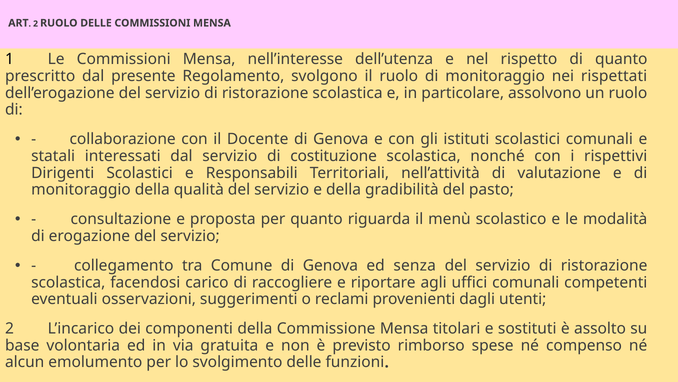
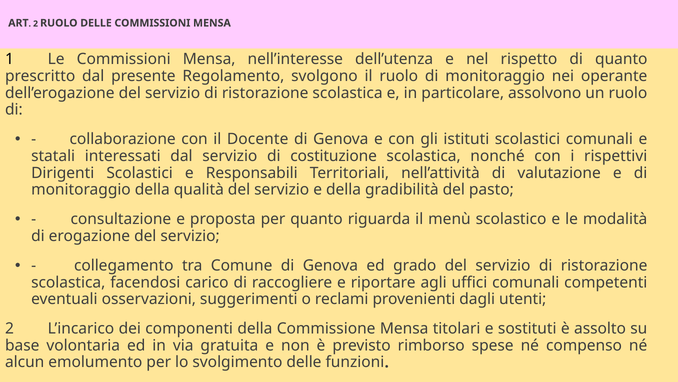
rispettati: rispettati -> operante (614, 76)
senza: senza -> grado (415, 265)
